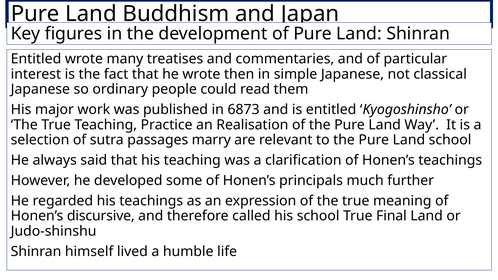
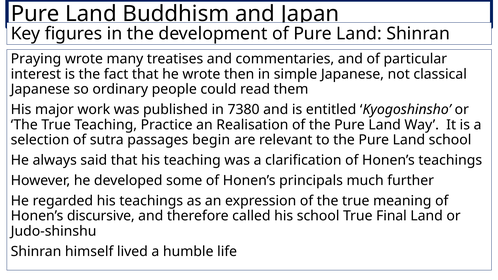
Entitled: Entitled -> Praying (36, 59)
6873: 6873 -> 7380 (244, 110)
marry: marry -> begin (211, 140)
